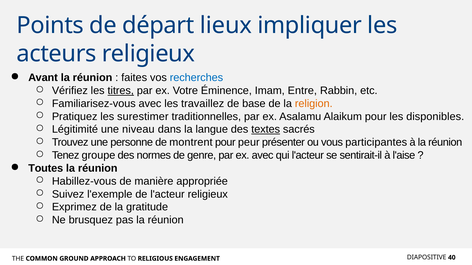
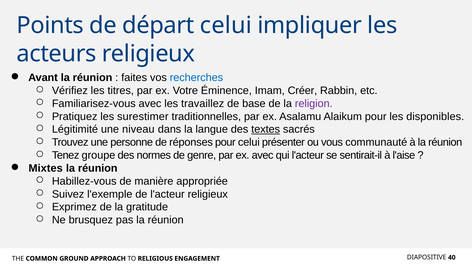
départ lieux: lieux -> celui (226, 25)
titres underline: present -> none (121, 91)
Entre: Entre -> Créer (302, 91)
religion colour: orange -> purple (314, 104)
montrent: montrent -> réponses (191, 143)
pour peur: peur -> celui (249, 143)
participantes: participantes -> communauté (376, 143)
Toutes: Toutes -> Mixtes (46, 169)
